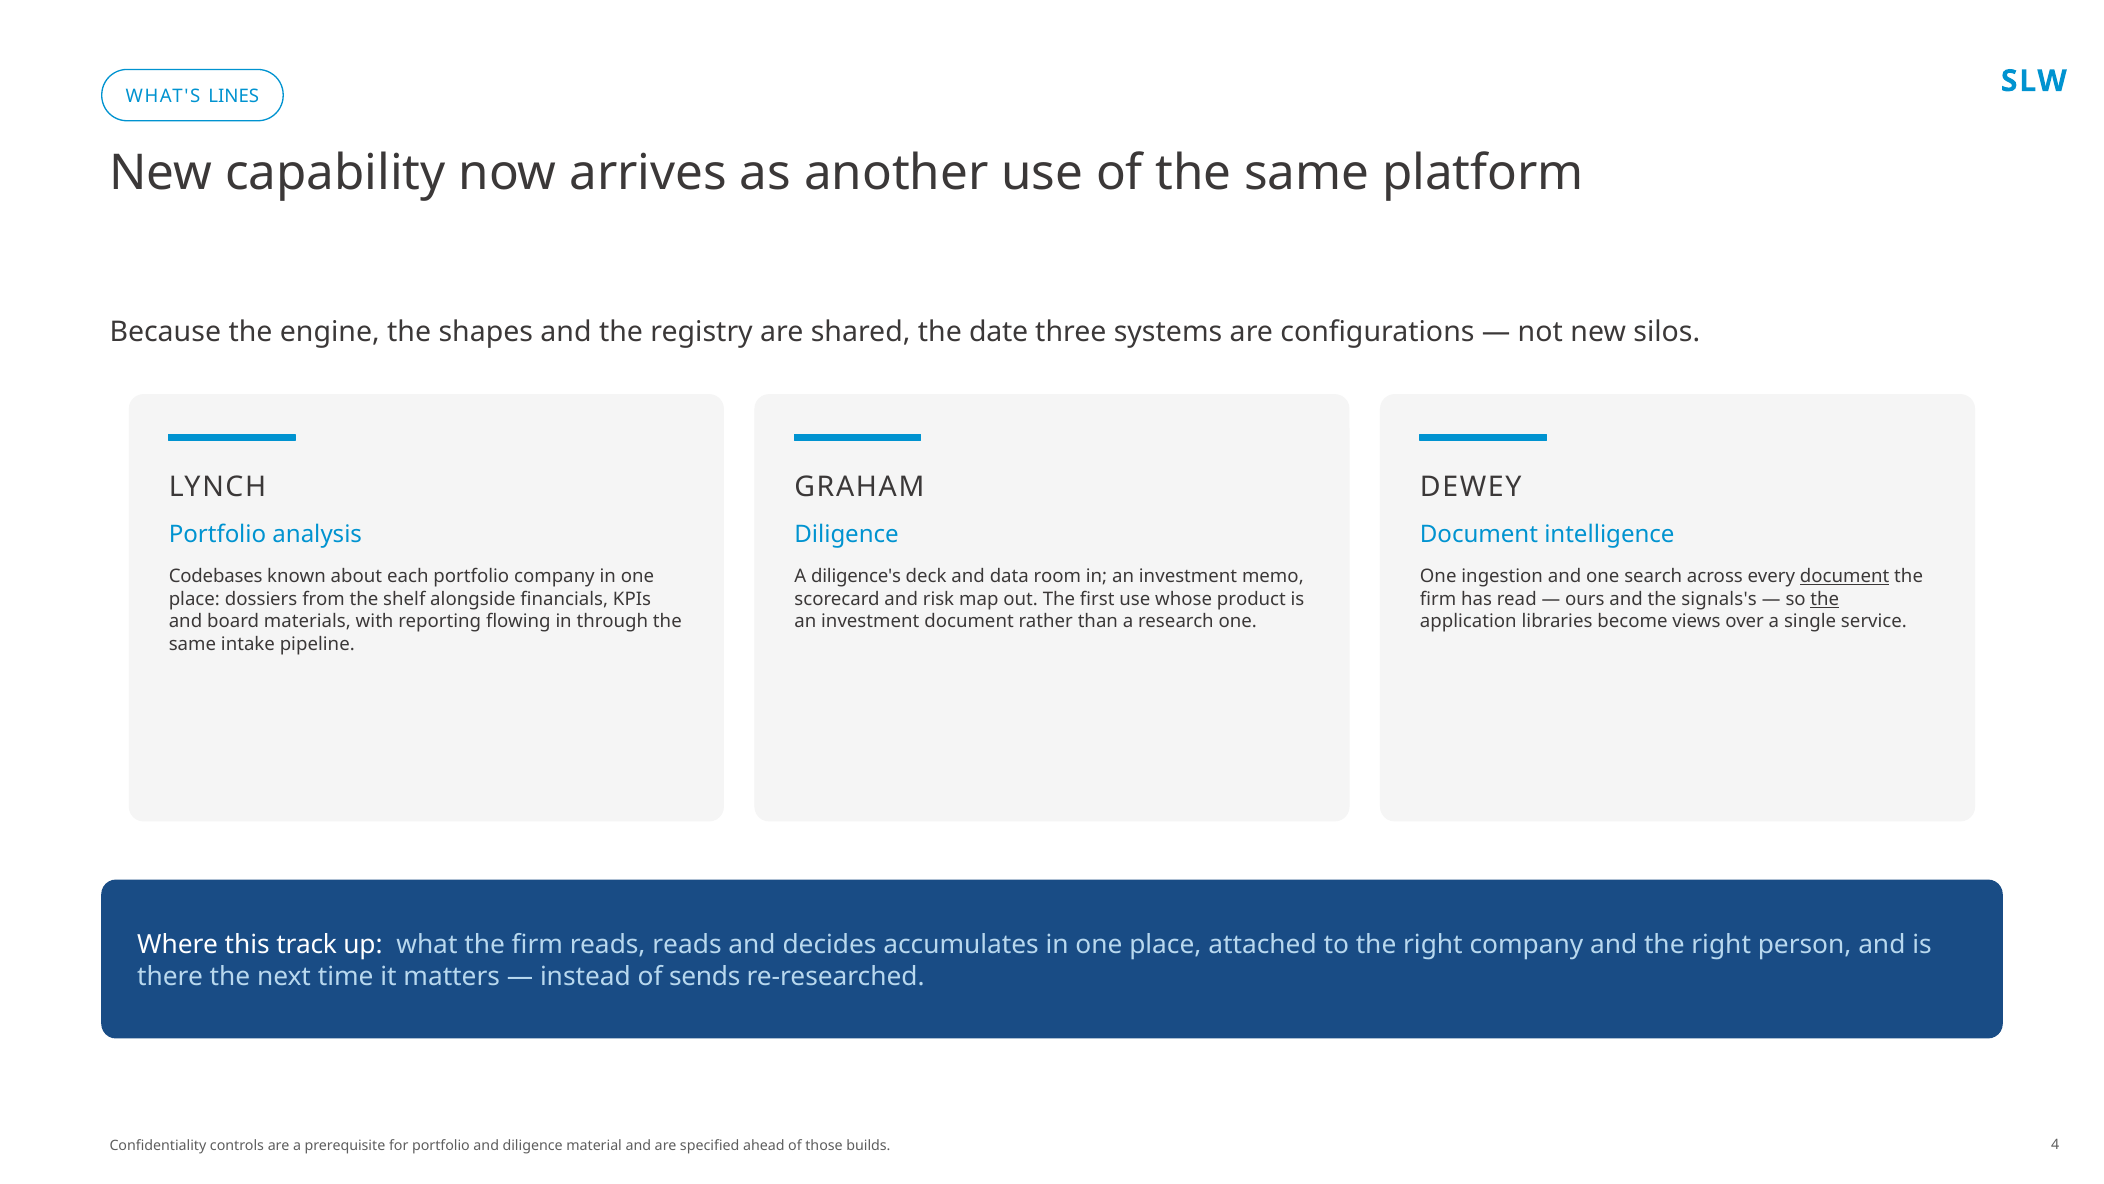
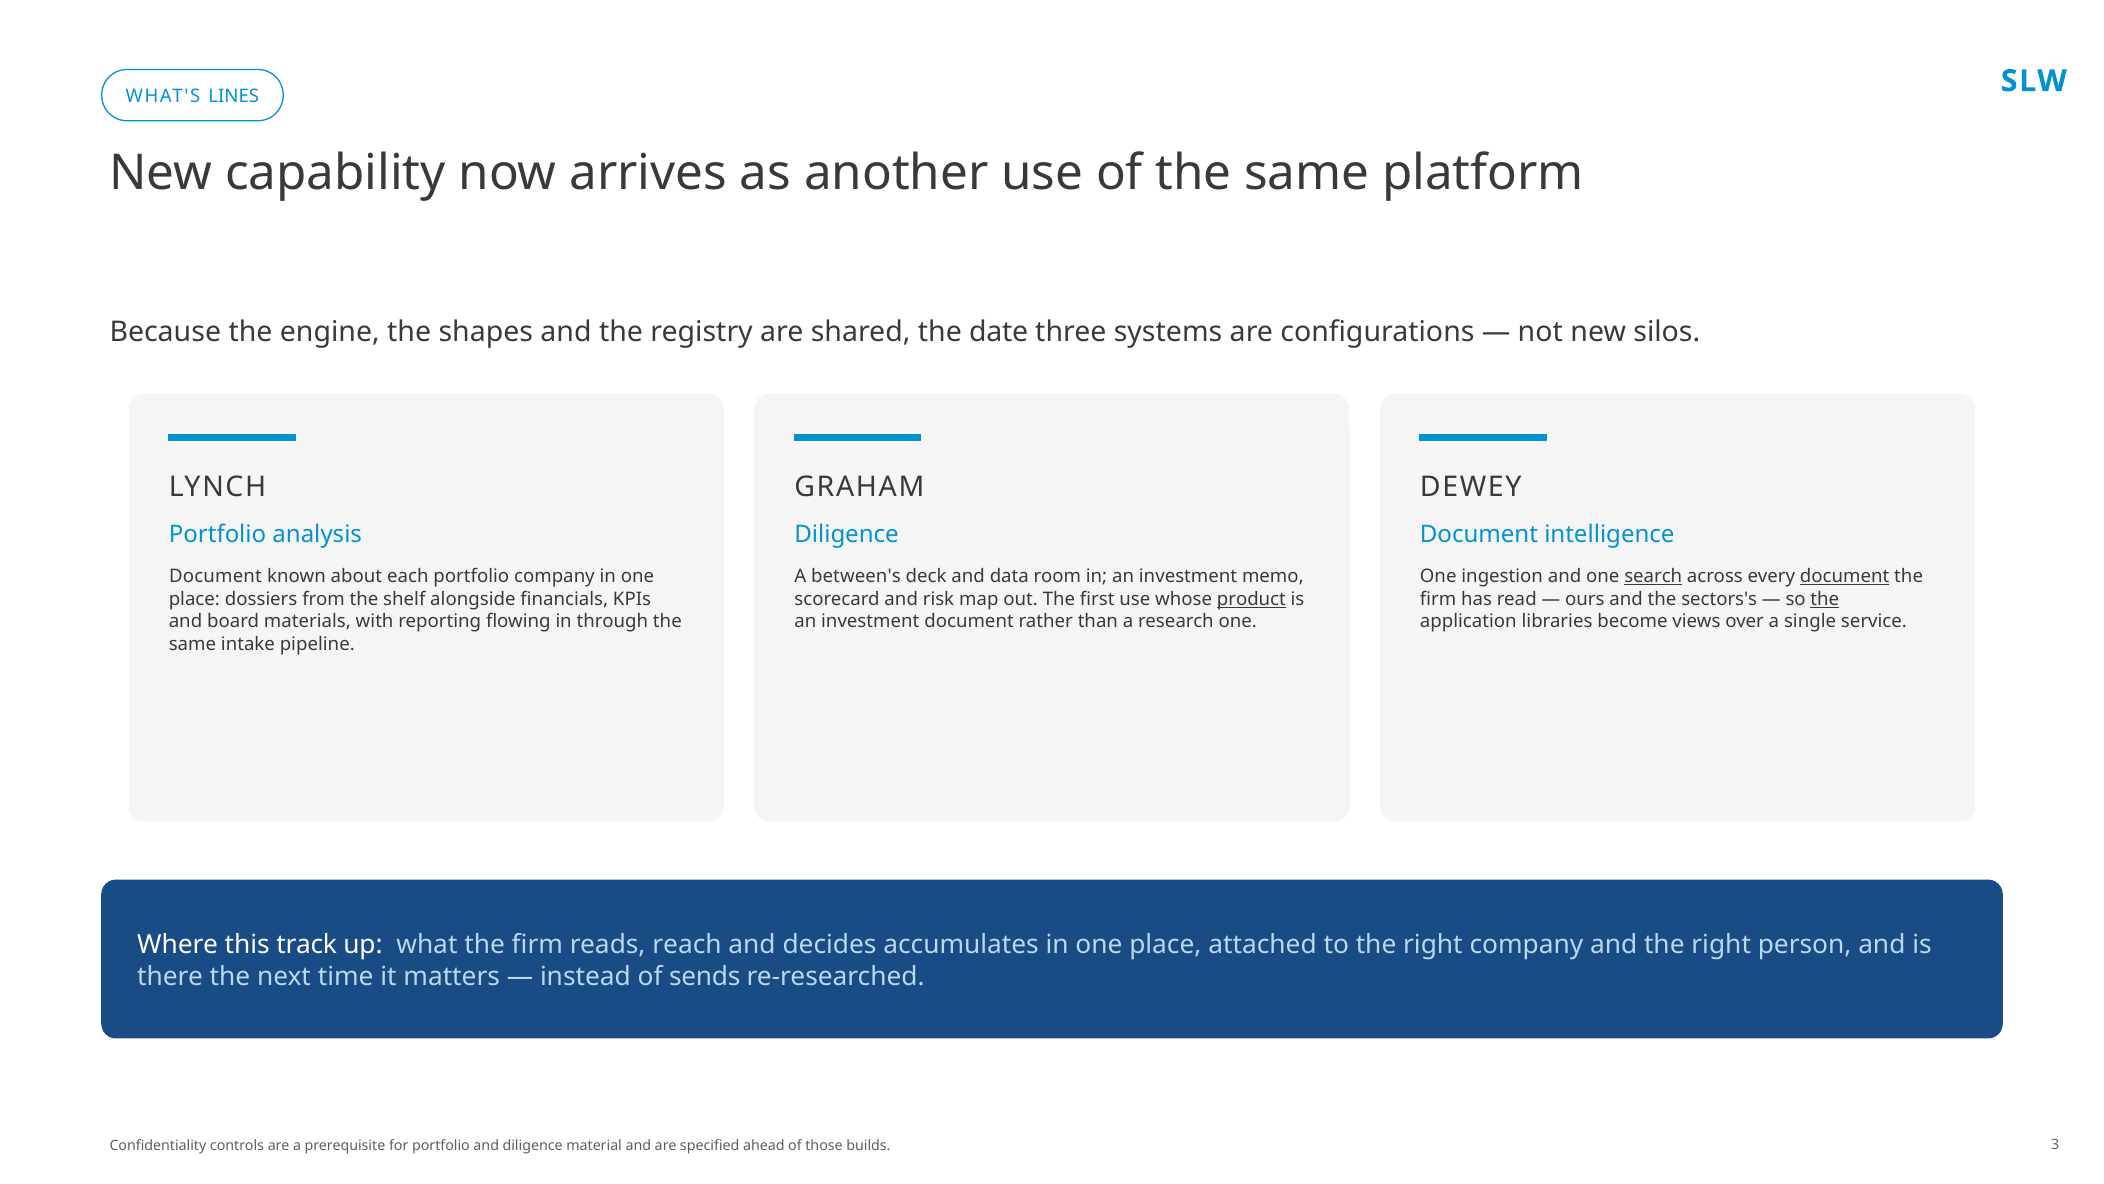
Codebases: Codebases -> Document (215, 577)
diligence's: diligence's -> between's (856, 577)
search underline: none -> present (1653, 577)
product underline: none -> present (1251, 599)
signals's: signals's -> sectors's (1719, 599)
reads reads: reads -> reach (687, 945)
4: 4 -> 3 (2055, 1145)
